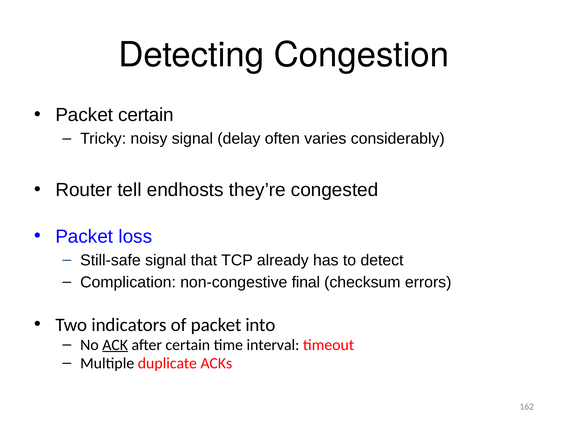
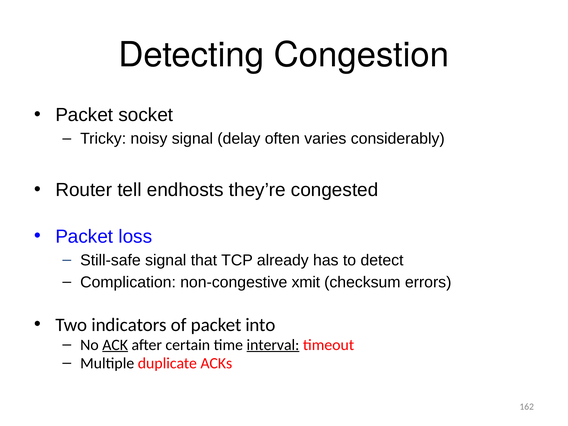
Packet certain: certain -> socket (146, 115)
final: final -> xmit (306, 282)
interval underline: none -> present (273, 345)
